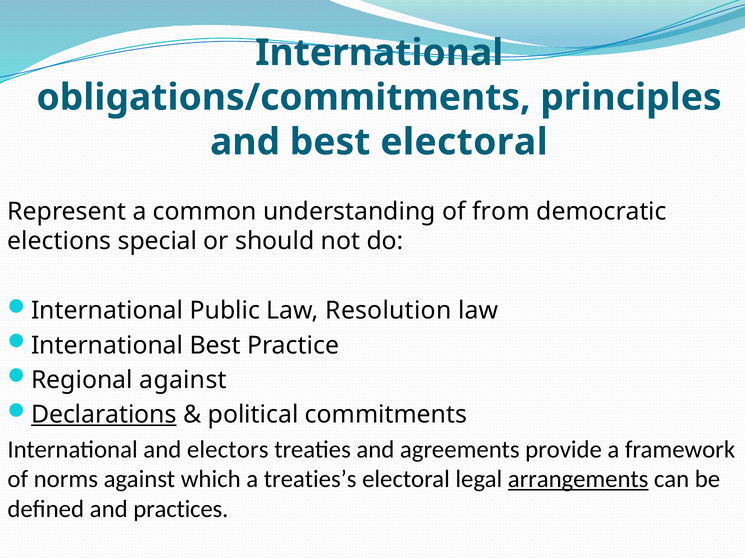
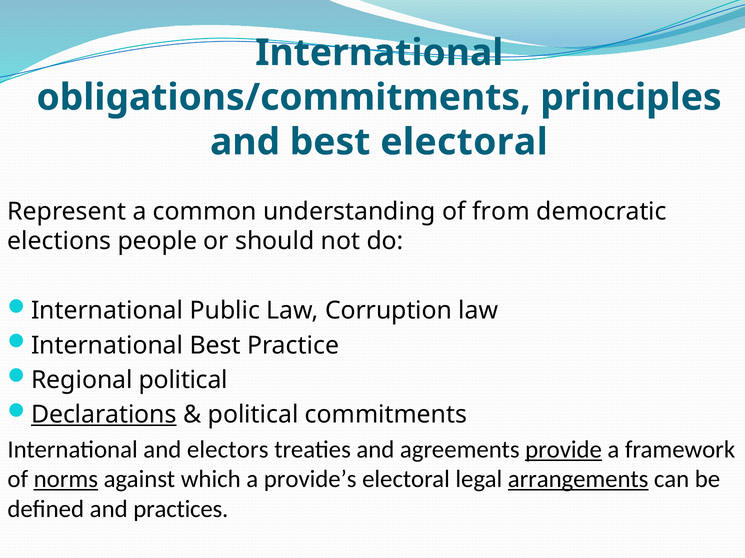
special: special -> people (157, 242)
Resolution: Resolution -> Corruption (389, 311)
Regional against: against -> political (183, 381)
provide underline: none -> present (564, 450)
norms underline: none -> present (66, 480)
treaties’s: treaties’s -> provide’s (310, 480)
